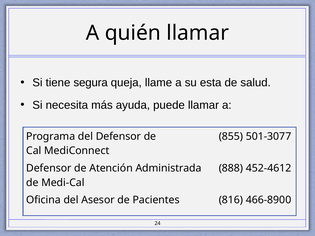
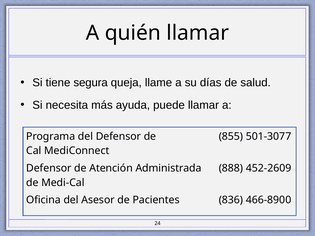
esta: esta -> días (211, 83)
452-4612: 452-4612 -> 452-2609 (269, 168)
816: 816 -> 836 (231, 200)
